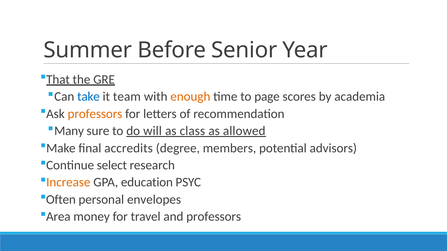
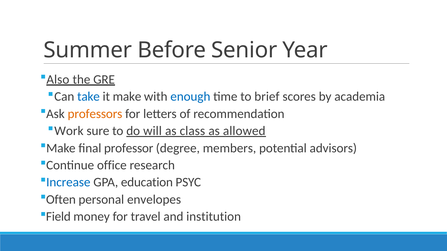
That: That -> Also (58, 80)
it team: team -> make (127, 97)
enough colour: orange -> blue (190, 97)
page: page -> brief (267, 97)
Many: Many -> Work (69, 131)
accredits: accredits -> professor (129, 148)
select: select -> office (112, 165)
Increase colour: orange -> blue (68, 183)
Area: Area -> Field (58, 217)
and professors: professors -> institution (214, 217)
